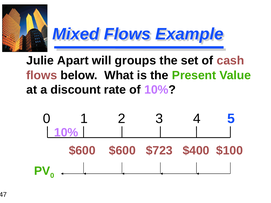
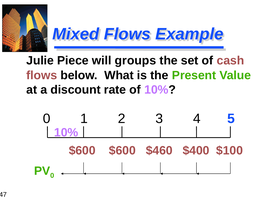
Apart: Apart -> Piece (73, 61)
$723: $723 -> $460 (159, 151)
